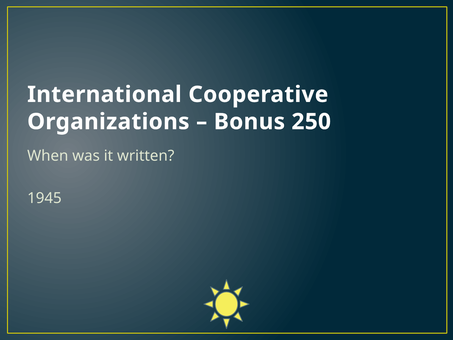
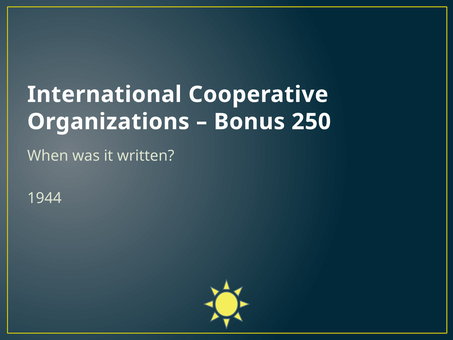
1945: 1945 -> 1944 (44, 198)
